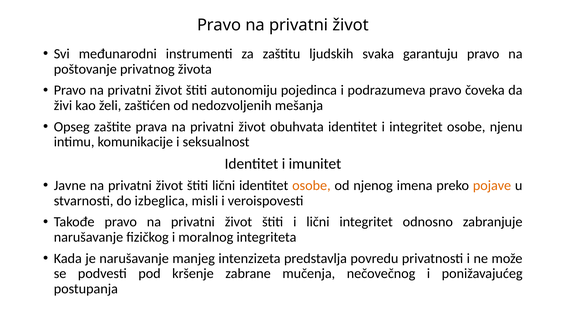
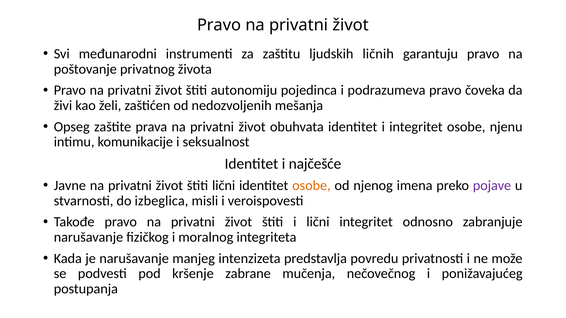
svaka: svaka -> ličnih (378, 54)
imunitet: imunitet -> najčešće (315, 164)
pojave colour: orange -> purple (492, 186)
